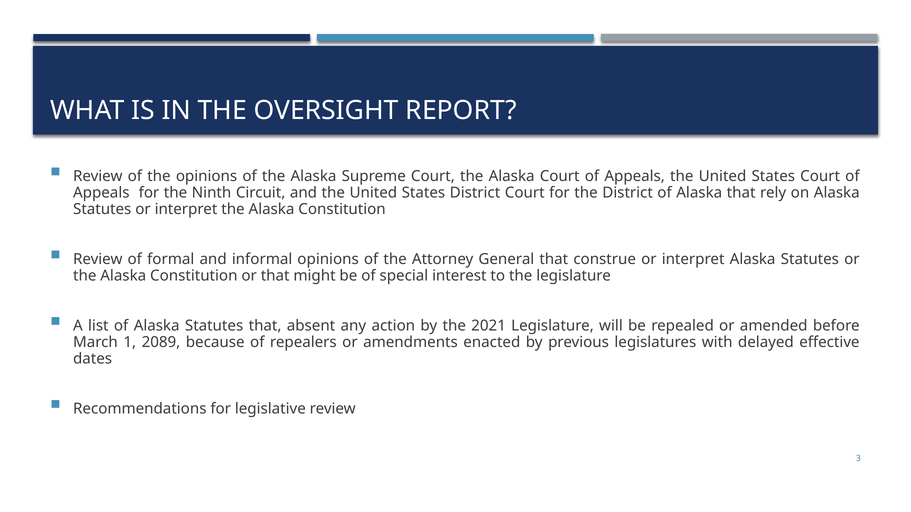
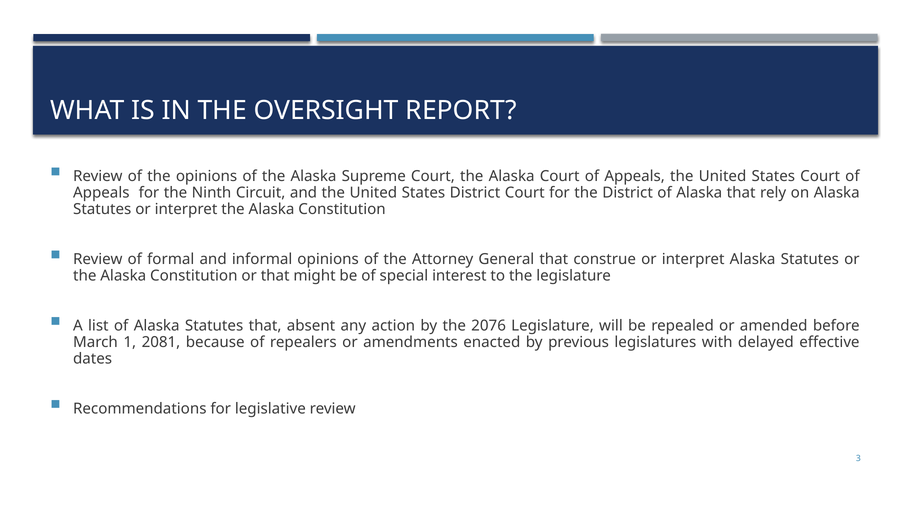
2021: 2021 -> 2076 (489, 326)
2089: 2089 -> 2081 (161, 343)
